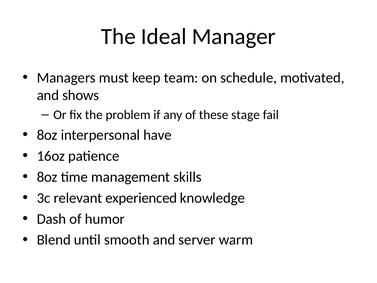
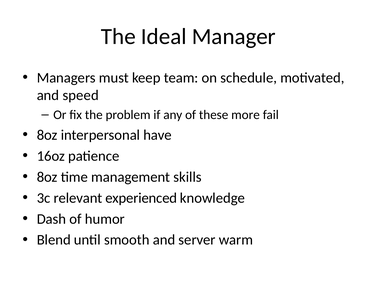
shows: shows -> speed (81, 95)
stage: stage -> more (246, 115)
